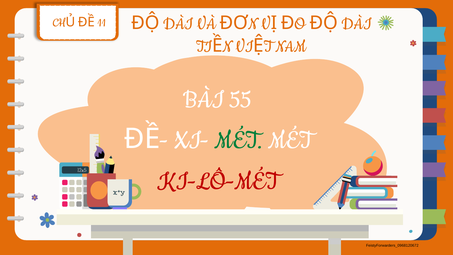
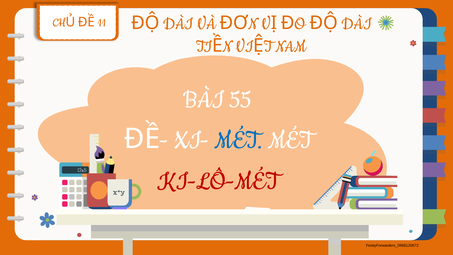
MÉT colour: green -> blue (239, 139)
